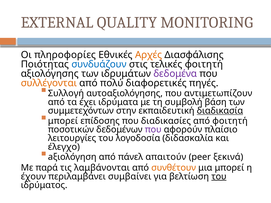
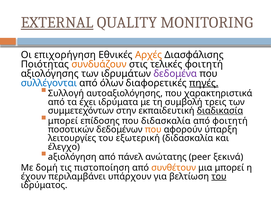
EXTERNAL underline: none -> present (57, 23)
πληροφορίες: πληροφορίες -> επιχορήγηση (65, 55)
συνδυάζουν colour: blue -> orange (99, 64)
συλλέγονται colour: orange -> blue (49, 83)
πολύ: πολύ -> όλων (112, 83)
πηγές underline: none -> present (204, 83)
αντιμετωπίζουν: αντιμετωπίζουν -> χαρακτηριστικά (218, 94)
βάση: βάση -> τρεις (216, 102)
που διαδικασίες: διαδικασίες -> διδασκαλία (166, 121)
που colour: purple -> orange (153, 130)
πλαίσιο: πλαίσιο -> ύπαρξη (221, 130)
λογοδοσία: λογοδοσία -> εξωτερική (138, 138)
απαιτούν: απαιτούν -> ανώτατης (166, 157)
παρά: παρά -> δομή (47, 168)
λαμβάνονται: λαμβάνονται -> πιστοποίηση (102, 168)
συμβαίνει: συμβαίνει -> υπάρχουν (130, 177)
